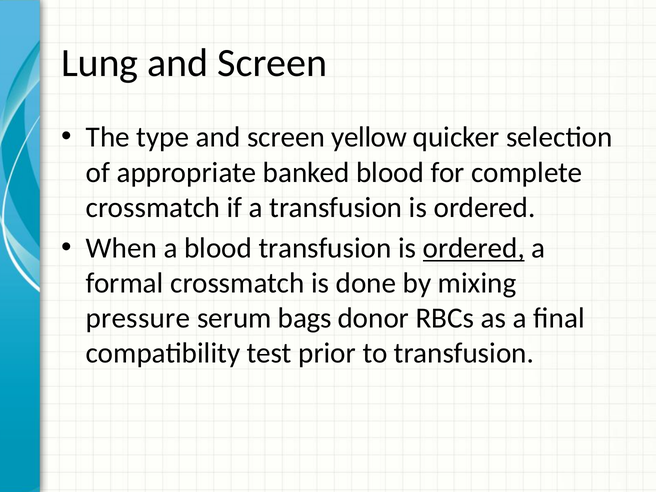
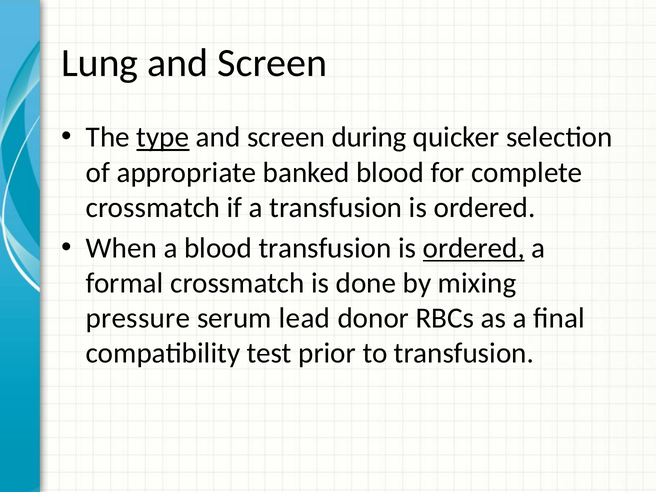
type underline: none -> present (163, 137)
yellow: yellow -> during (369, 137)
bags: bags -> lead (304, 318)
